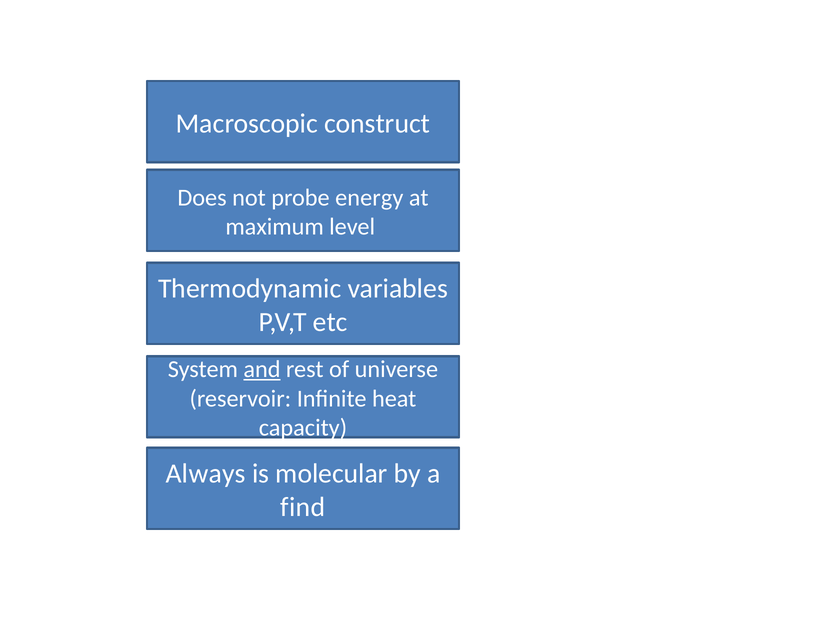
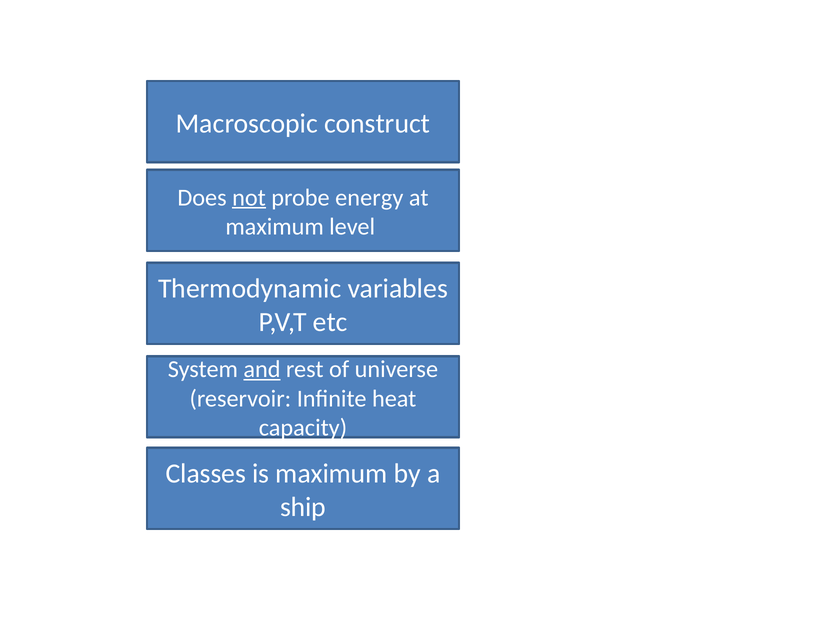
not underline: none -> present (249, 198)
Always: Always -> Classes (206, 474)
is molecular: molecular -> maximum (332, 474)
find: find -> ship (303, 507)
